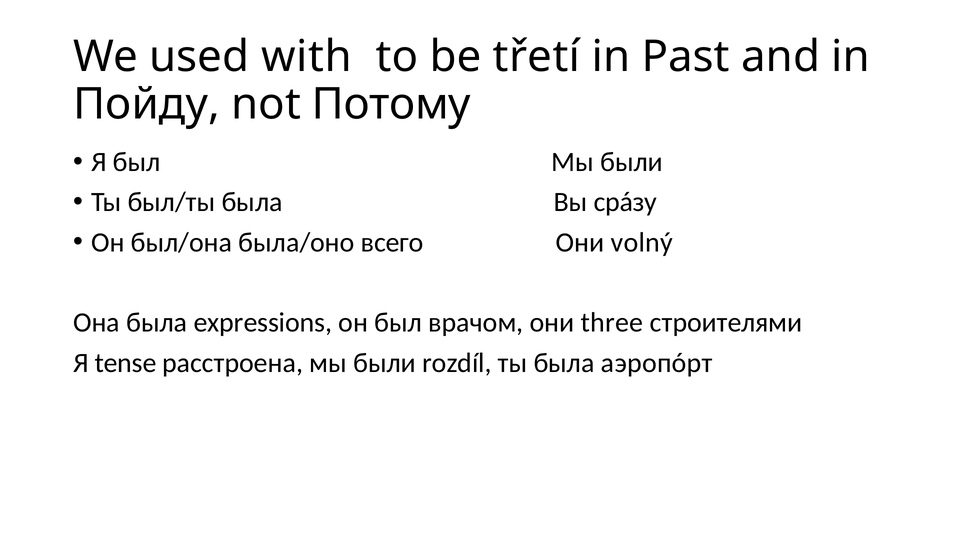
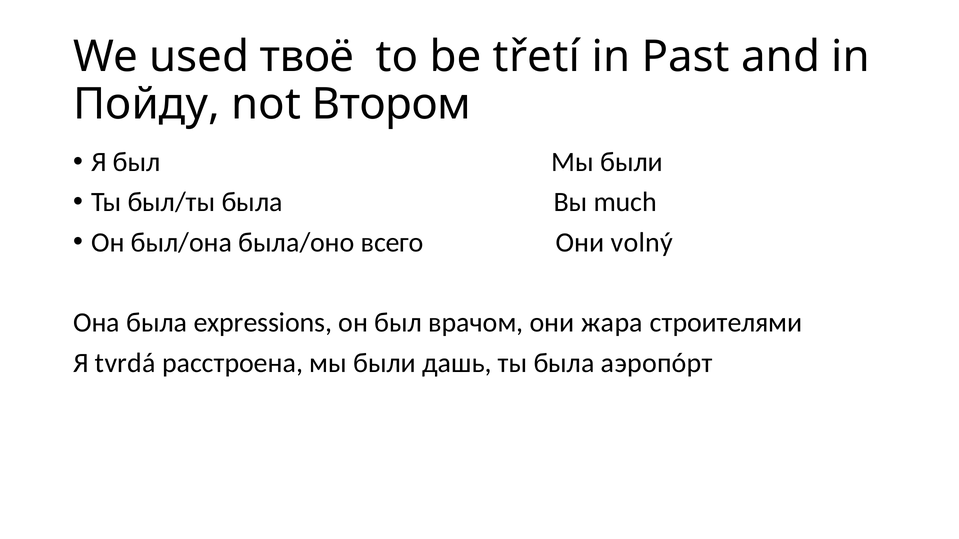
with: with -> твоё (307, 57)
Потому: Потому -> Втором (391, 104)
срáзу: срáзу -> much (625, 202)
three: three -> жара (612, 323)
tense: tense -> tvrdá (125, 363)
rozdíl: rozdíl -> дашь (457, 363)
